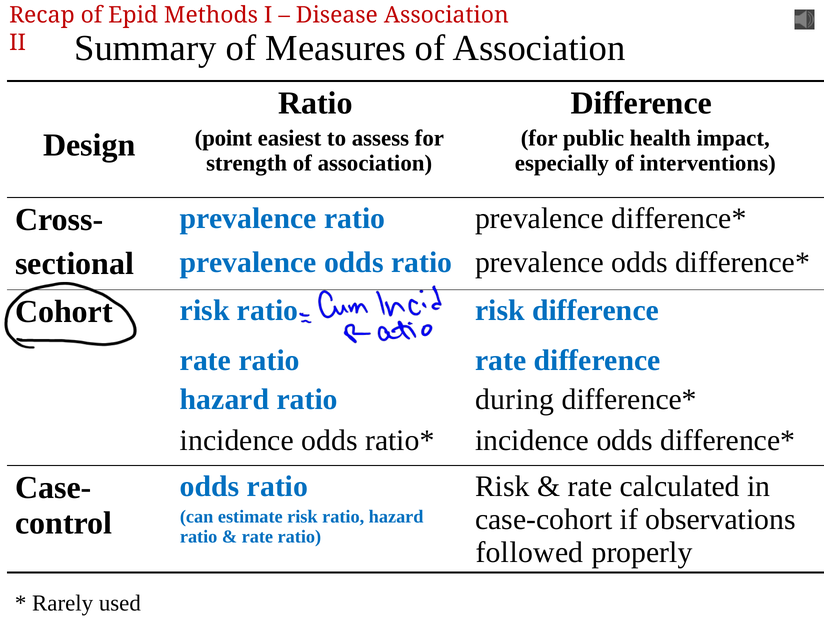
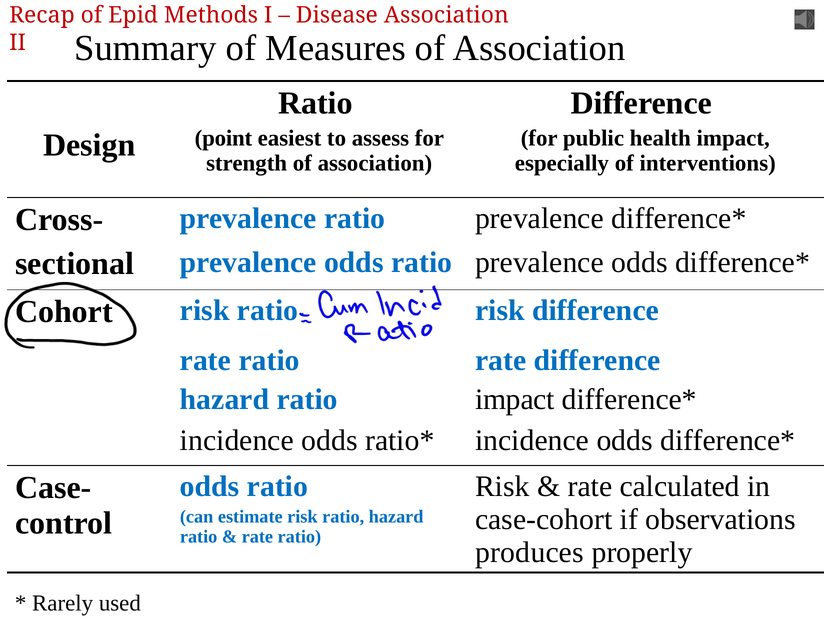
during: during -> impact (515, 399)
followed: followed -> produces (530, 552)
